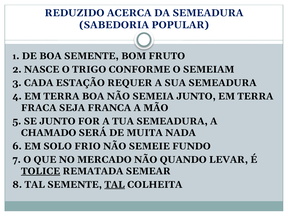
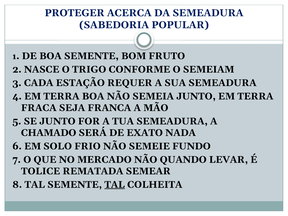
REDUZIDO: REDUZIDO -> PROTEGER (75, 13)
MUITA: MUITA -> EXATO (145, 133)
TOLICE underline: present -> none (41, 171)
